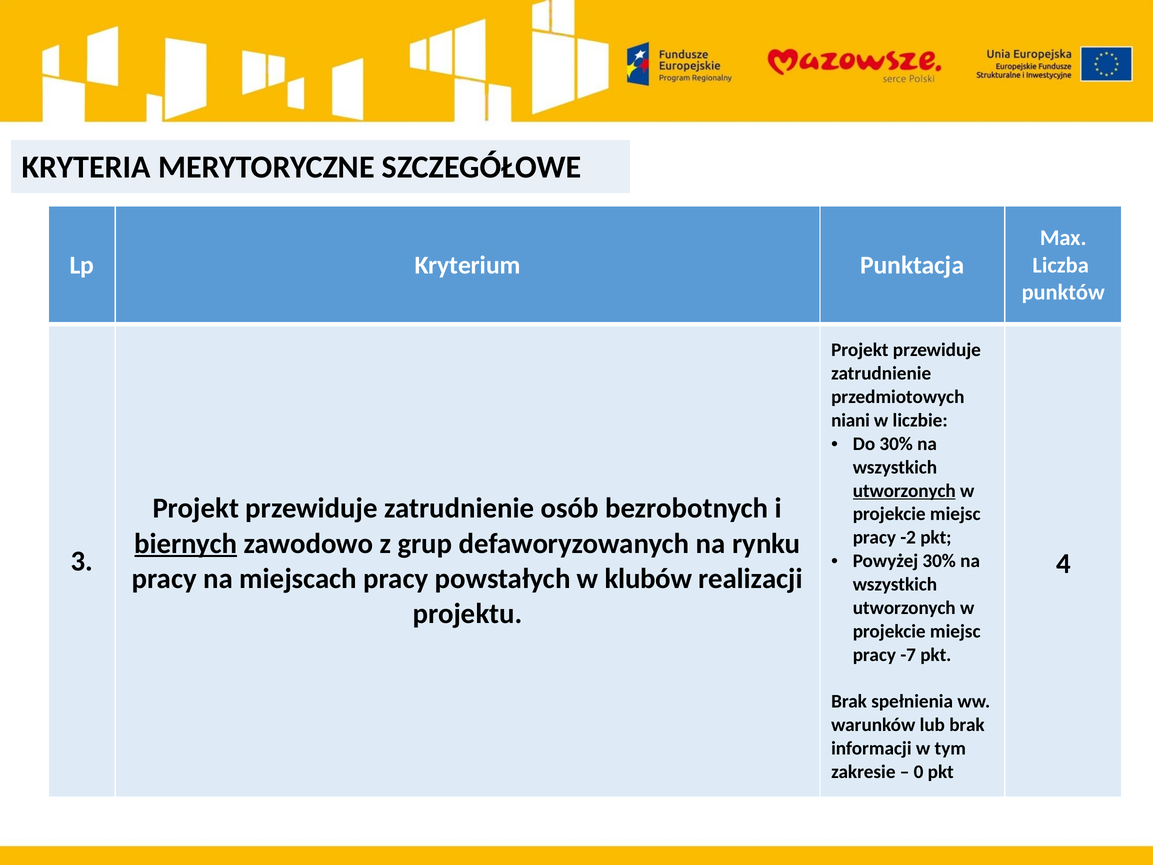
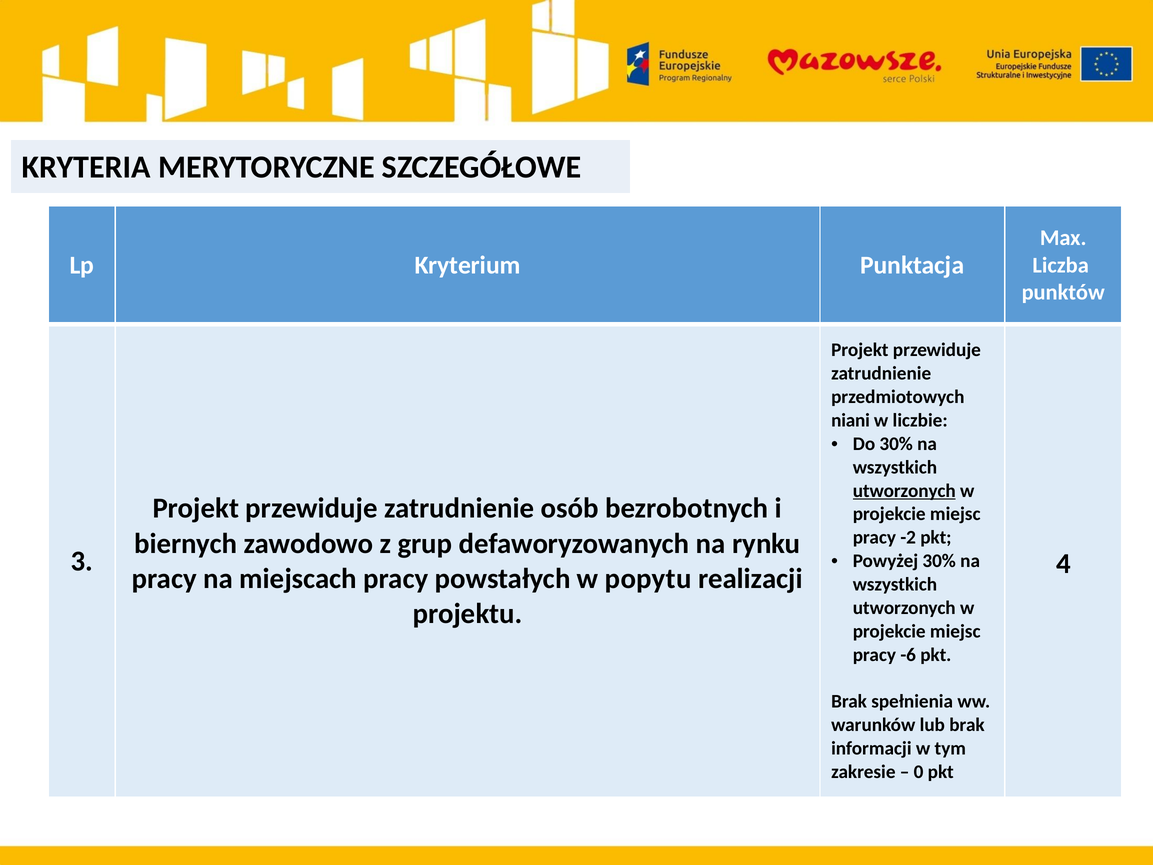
biernych underline: present -> none (186, 543)
klubów: klubów -> popytu (648, 579)
-7: -7 -> -6 (908, 655)
